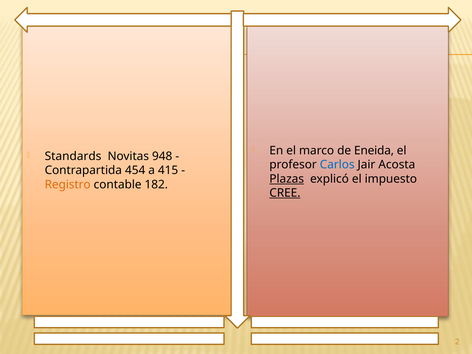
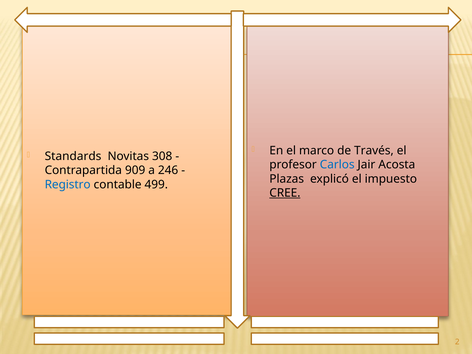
Eneida: Eneida -> Través (374, 151)
948: 948 -> 308 (162, 156)
454: 454 -> 909 (135, 170)
415: 415 -> 246 (168, 170)
Plazas underline: present -> none (287, 179)
Registro colour: orange -> blue (68, 185)
182: 182 -> 499 (156, 185)
